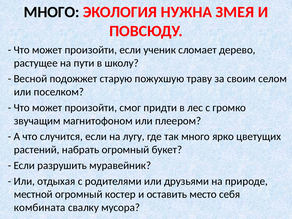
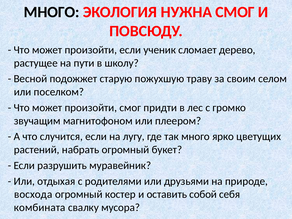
НУЖНА ЗМЕЯ: ЗМЕЯ -> СМОГ (235, 12)
местной: местной -> восхода (33, 194)
место: место -> собой (203, 194)
